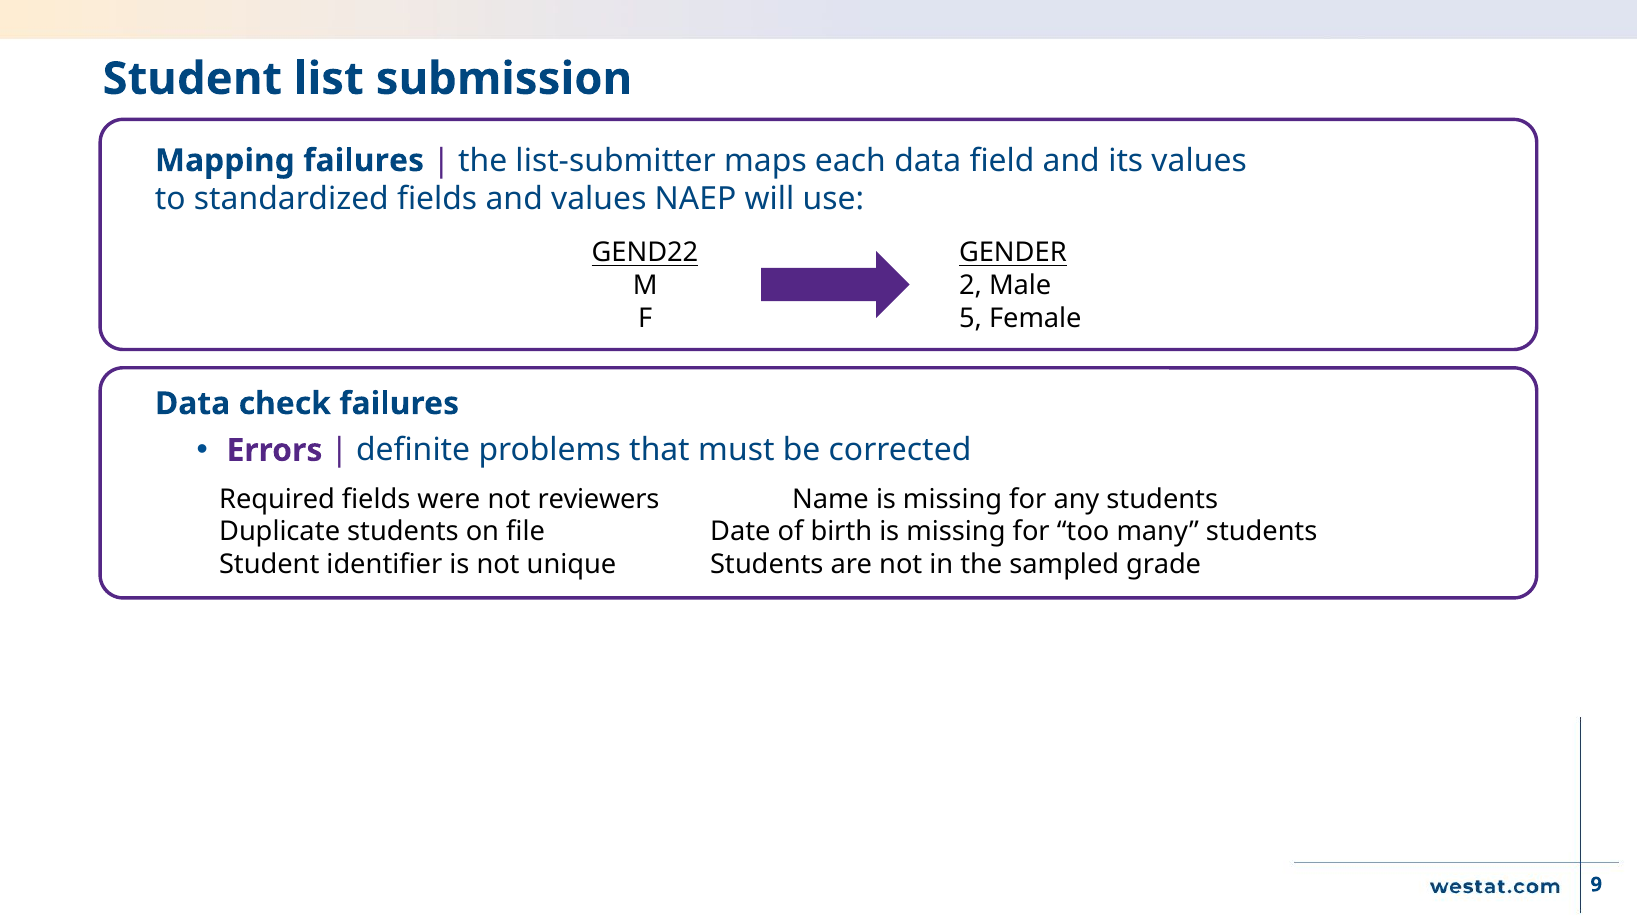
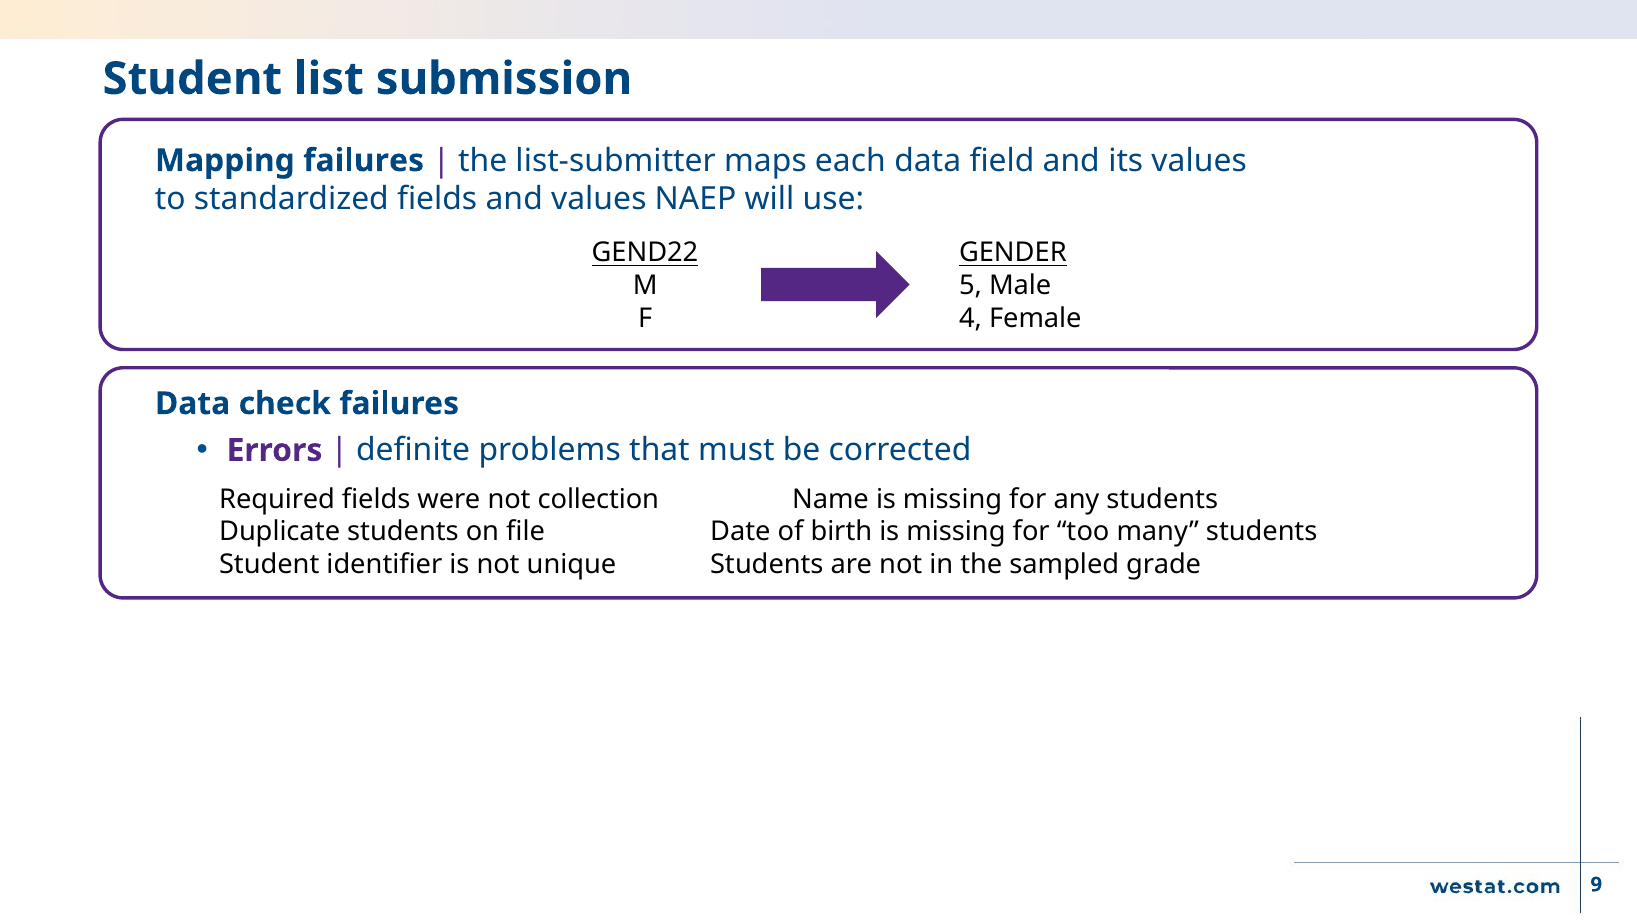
2: 2 -> 5 (971, 286)
5: 5 -> 4 (971, 318)
reviewers: reviewers -> collection (598, 499)
